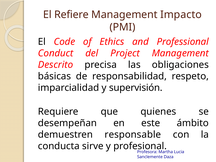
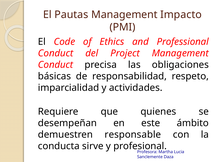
Refiere: Refiere -> Pautas (71, 15)
Descrito: Descrito -> Conduct (56, 65)
supervisión: supervisión -> actividades (136, 88)
